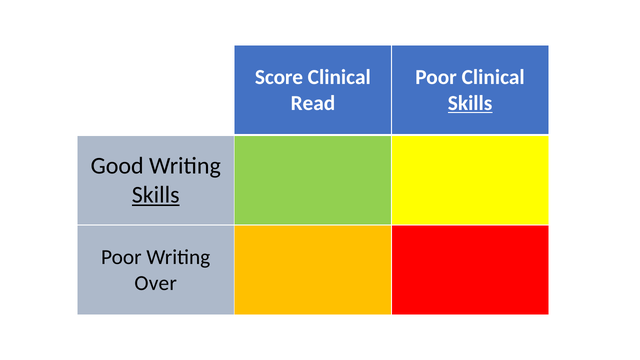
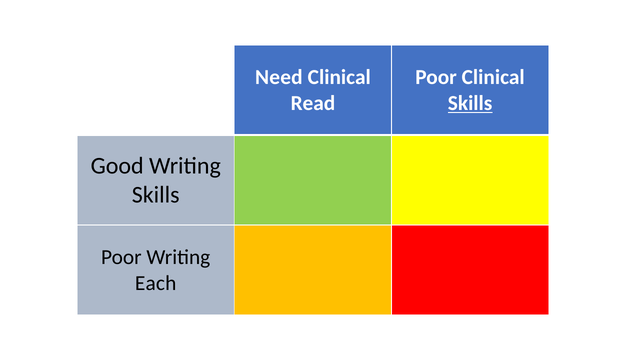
Score: Score -> Need (279, 77)
Skills underline: present -> none (156, 195)
Over: Over -> Each (156, 283)
